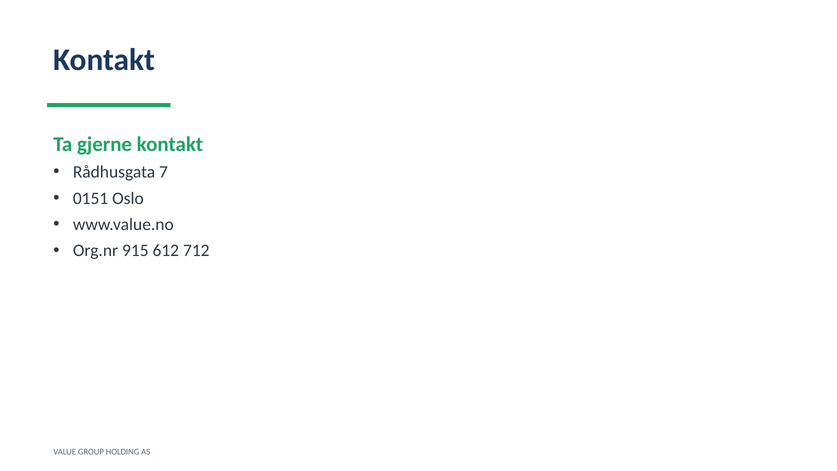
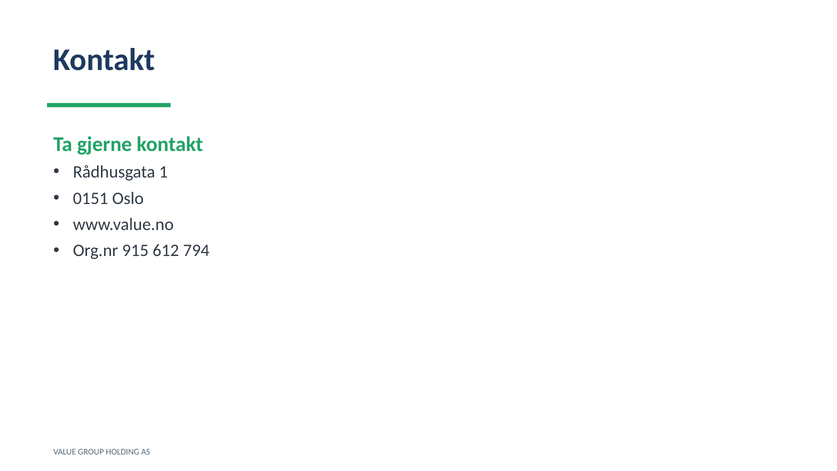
7: 7 -> 1 (163, 172)
712: 712 -> 794 (196, 251)
